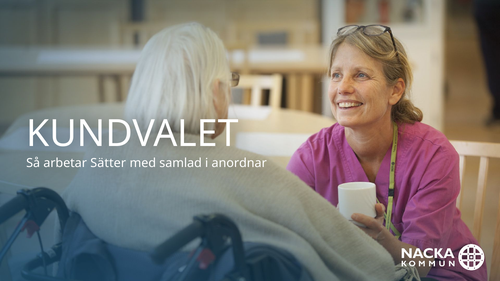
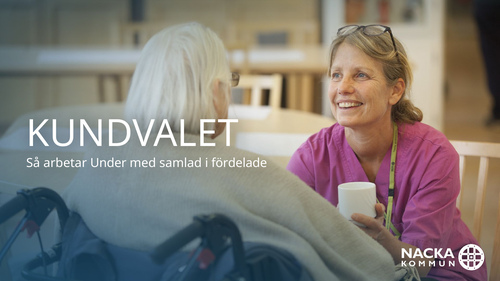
Sätter: Sätter -> Under (108, 163)
anordnar: anordnar -> fördelade (239, 163)
